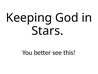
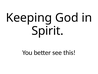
Stars: Stars -> Spirit (47, 31)
